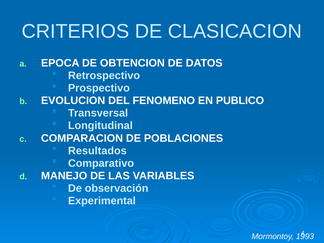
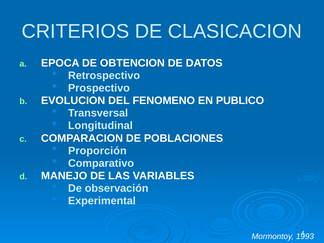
Resultados: Resultados -> Proporción (97, 151)
